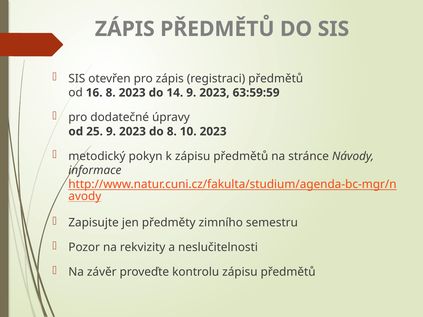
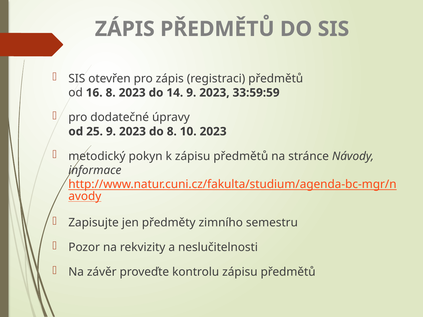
63:59:59: 63:59:59 -> 33:59:59 (256, 93)
